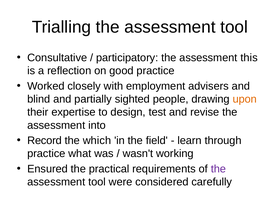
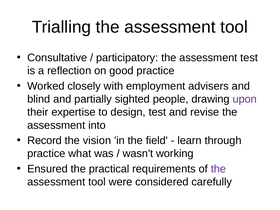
assessment this: this -> test (249, 58)
upon colour: orange -> purple (245, 99)
which: which -> vision (97, 141)
